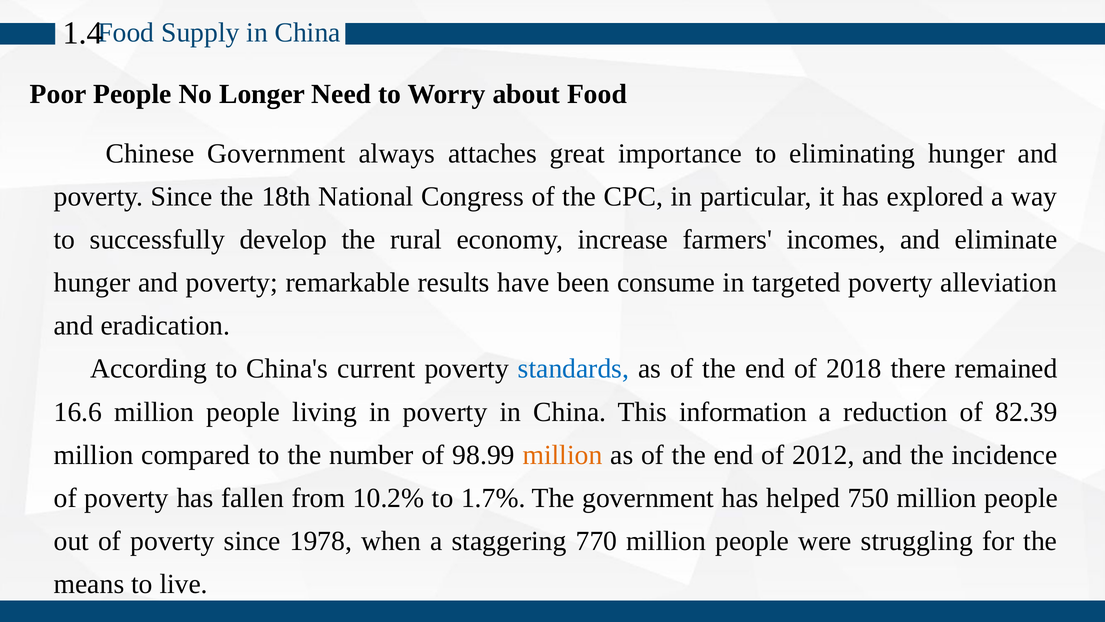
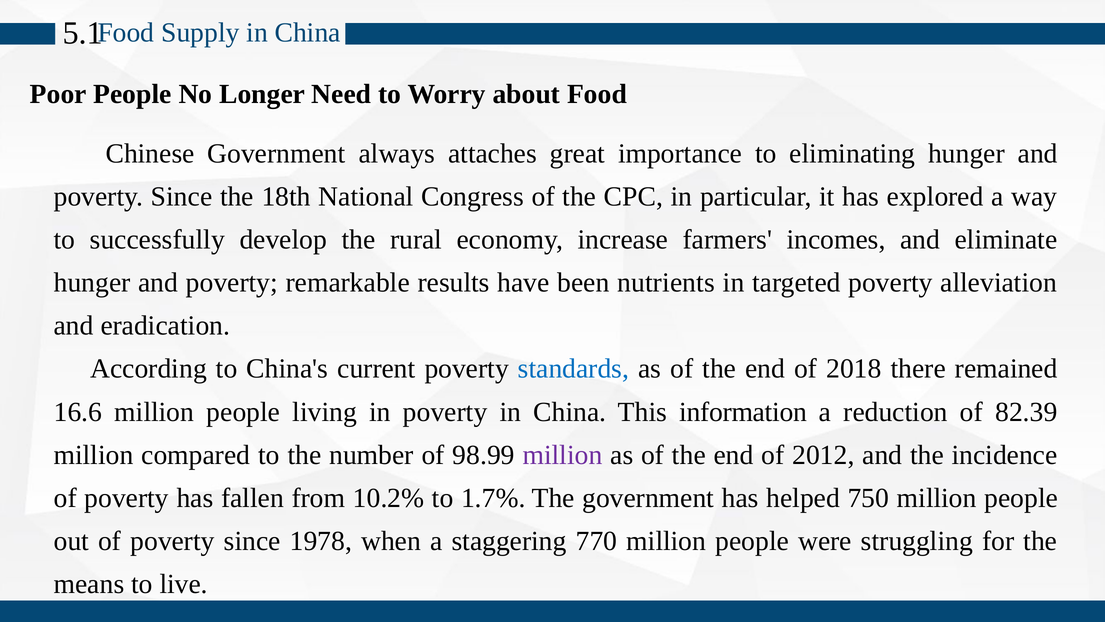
1.4: 1.4 -> 5.1 (83, 33)
consume: consume -> nutrients (666, 282)
million colour: orange -> purple (562, 455)
